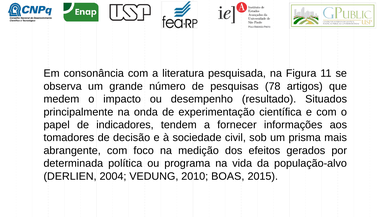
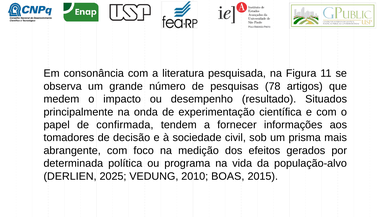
indicadores: indicadores -> confirmada (125, 125)
2004: 2004 -> 2025 (113, 176)
